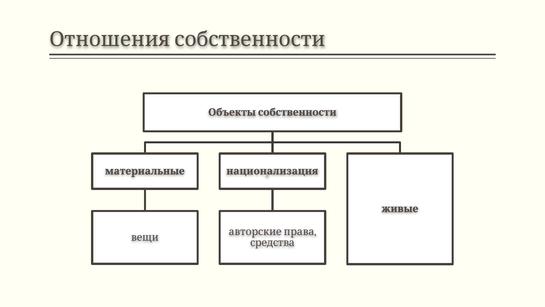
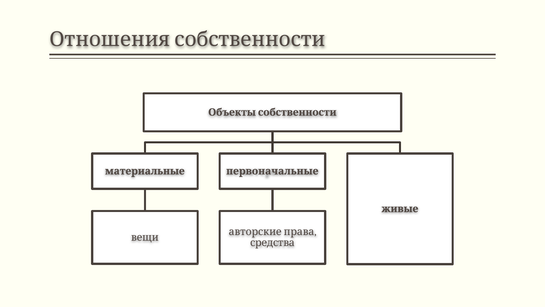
национализация: национализация -> первоначальные (272, 171)
